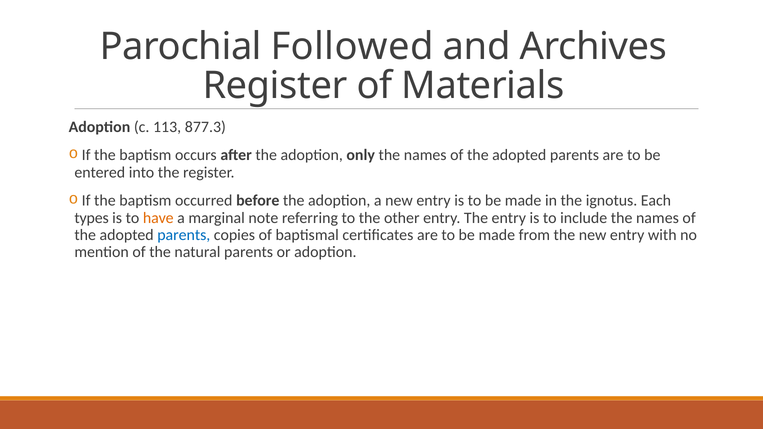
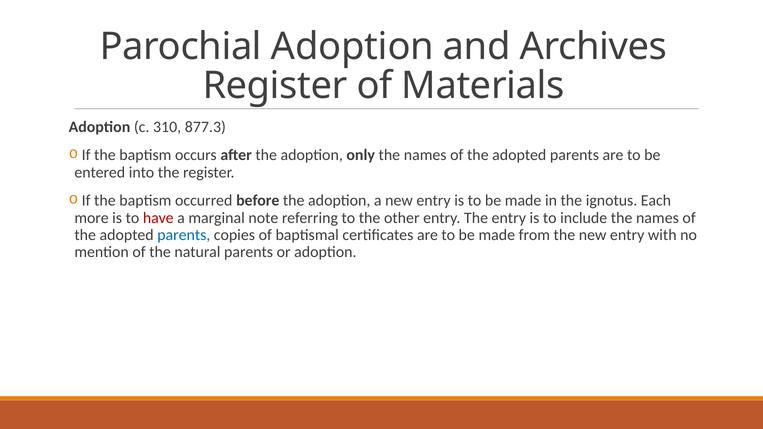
Parochial Followed: Followed -> Adoption (352, 47)
113: 113 -> 310 (167, 127)
types: types -> more (92, 218)
have colour: orange -> red (158, 218)
